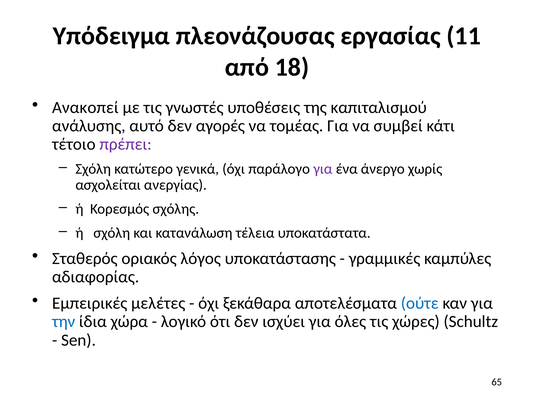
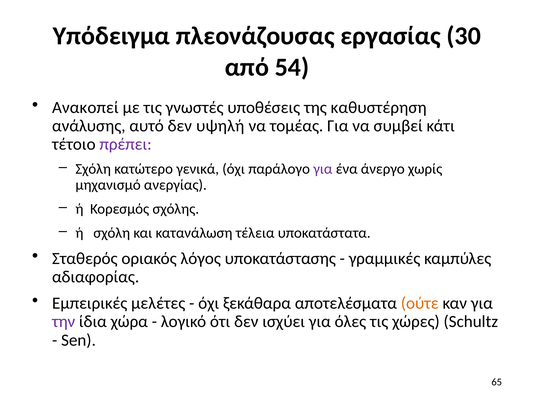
11: 11 -> 30 (464, 36)
18: 18 -> 54 (292, 67)
καπιταλισμού: καπιταλισμού -> καθυστέρηση (379, 108)
αγορές: αγορές -> υψηλή (220, 126)
ασχολείται: ασχολείται -> μηχανισμό (108, 185)
ούτε colour: blue -> orange (420, 304)
την colour: blue -> purple (64, 322)
